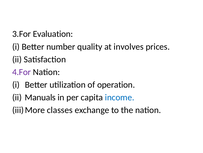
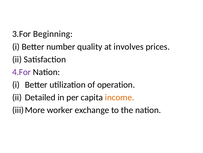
Evaluation: Evaluation -> Beginning (53, 34)
Manuals: Manuals -> Detailed (40, 97)
income colour: blue -> orange (120, 97)
classes: classes -> worker (60, 110)
